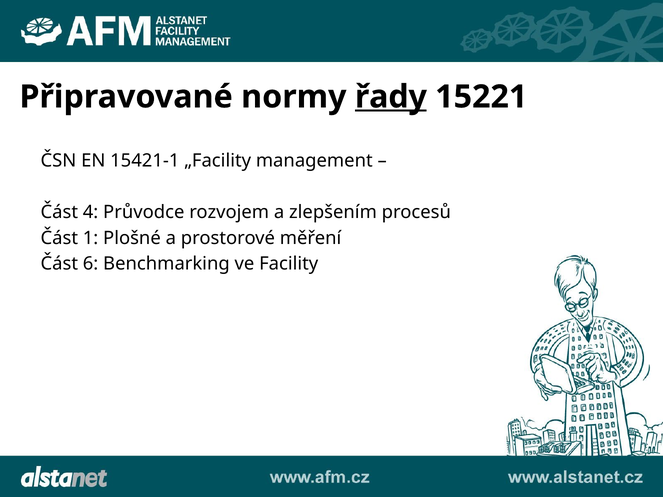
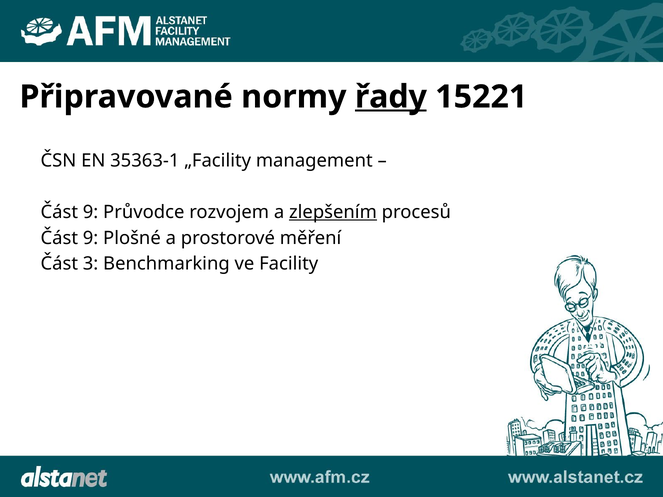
15421-1: 15421-1 -> 35363-1 (145, 161)
4: 4 -> 9 (91, 212)
zlepšením underline: none -> present (333, 212)
1: 1 -> 9 (91, 238)
6: 6 -> 3 (91, 264)
